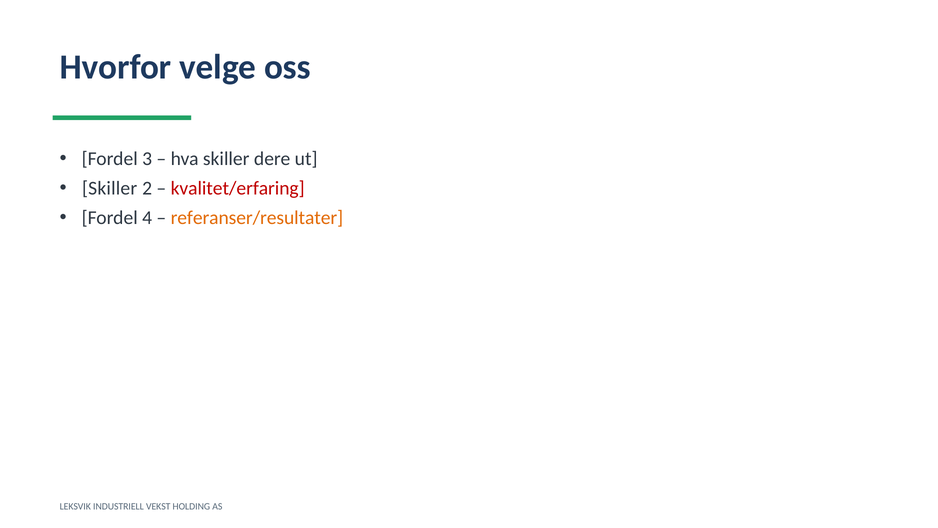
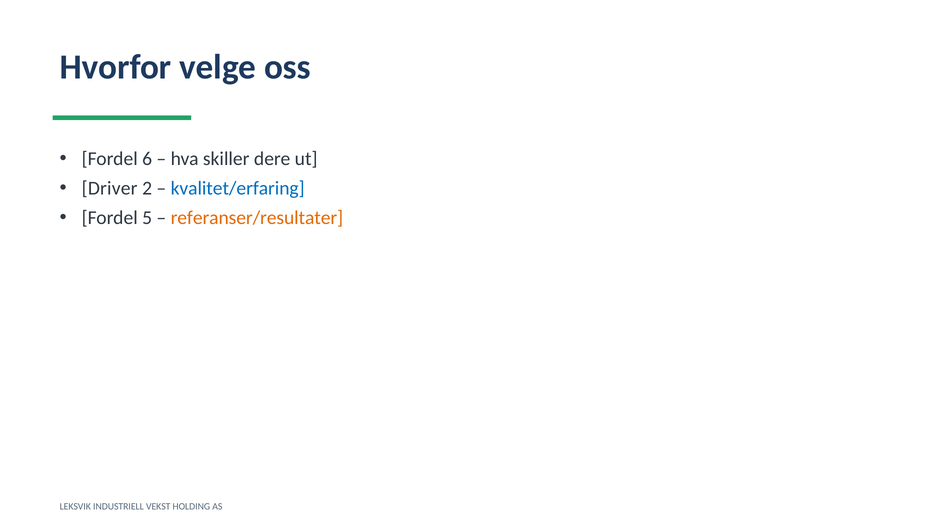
3: 3 -> 6 (147, 159)
Skiller: Skiller -> Driver (110, 188)
kvalitet/erfaring colour: red -> blue (238, 188)
4: 4 -> 5 (147, 218)
